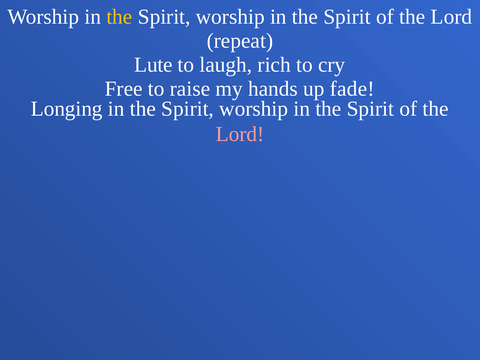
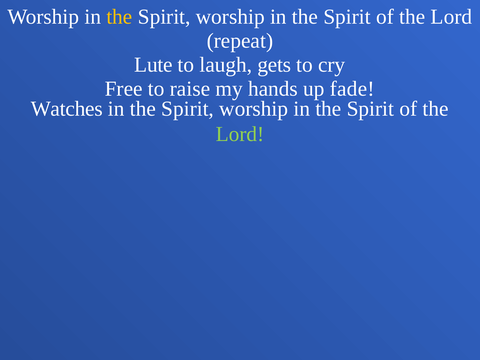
rich: rich -> gets (274, 65)
Longing: Longing -> Watches (67, 109)
Lord colour: pink -> light green (240, 134)
